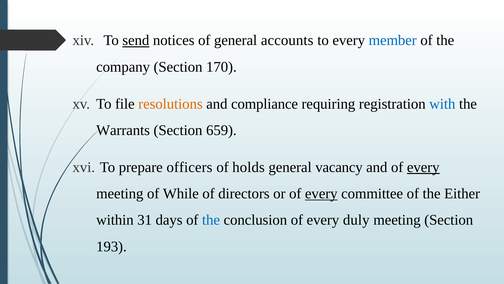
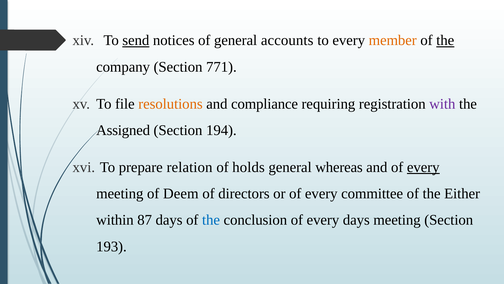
member colour: blue -> orange (393, 40)
the underline: none -> present (445, 40)
170: 170 -> 771 (221, 67)
with colour: blue -> purple (442, 104)
Warrants: Warrants -> Assigned (123, 130)
659: 659 -> 194 (221, 130)
officers: officers -> relation (190, 167)
vacancy: vacancy -> whereas (339, 167)
While: While -> Deem (181, 193)
every underline: present -> none (321, 193)
31: 31 -> 87 (145, 220)
every duly: duly -> days (356, 220)
